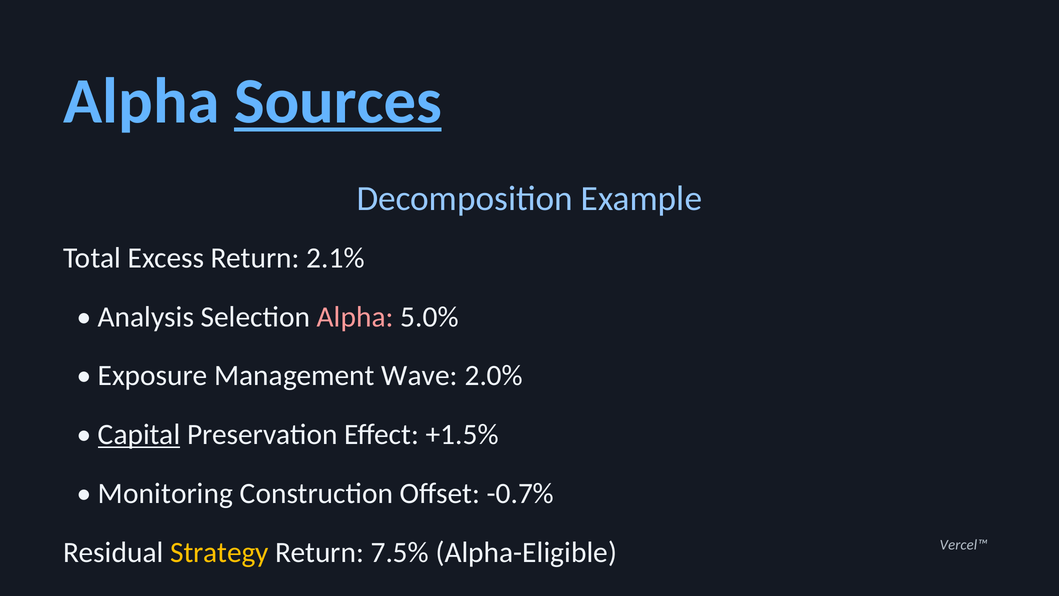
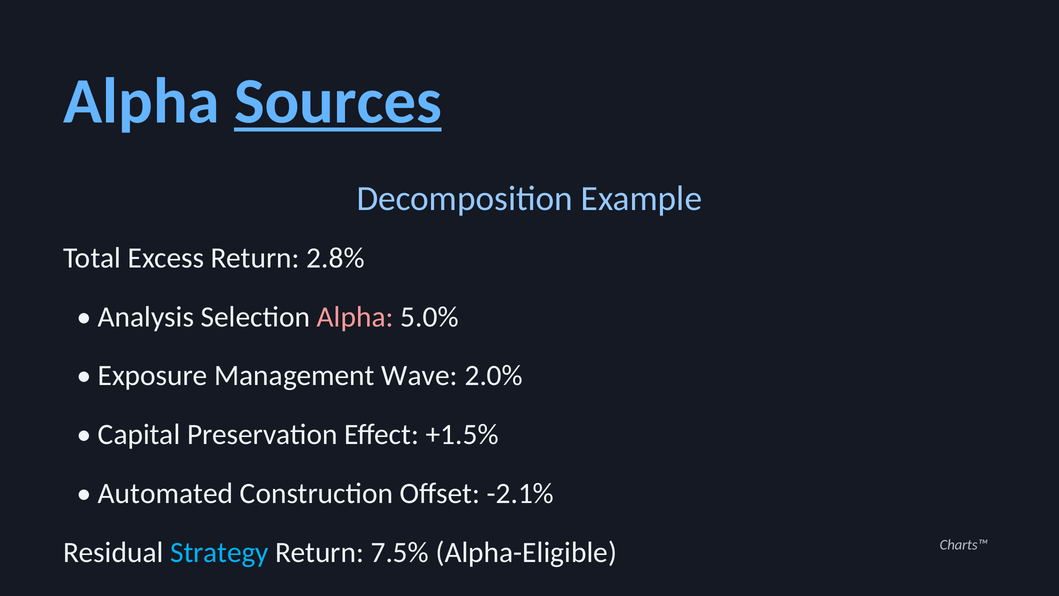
2.1%: 2.1% -> 2.8% (336, 258)
Capital underline: present -> none (139, 434)
Monitoring: Monitoring -> Automated (166, 493)
-0.7%: -0.7% -> -2.1% (520, 493)
Strategy colour: yellow -> light blue (219, 552)
Vercel™: Vercel™ -> Charts™ (964, 545)
